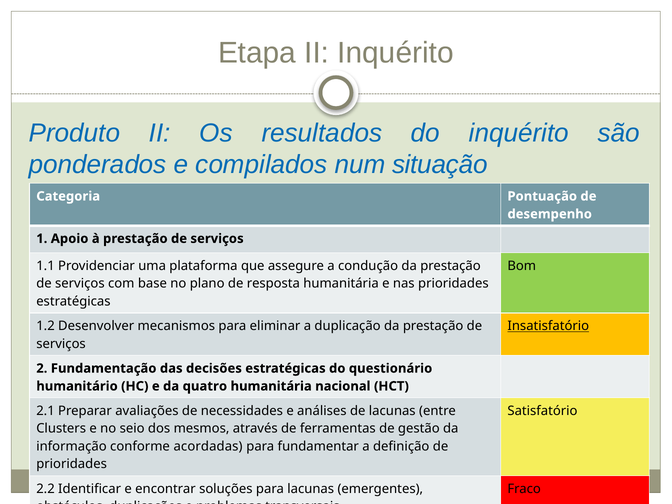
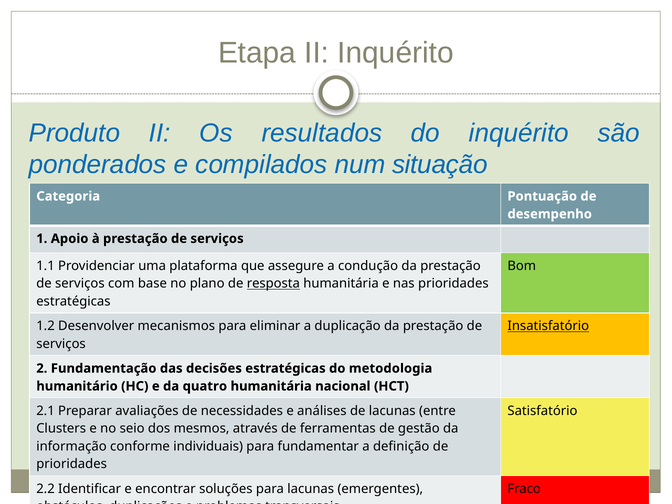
resposta underline: none -> present (273, 284)
questionário: questionário -> metodologia (391, 368)
acordadas: acordadas -> individuais (208, 446)
